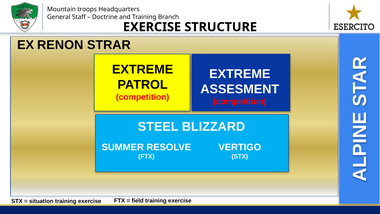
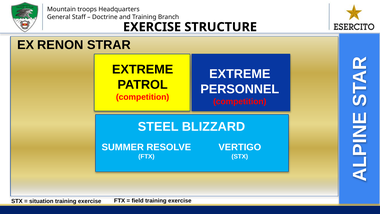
ASSESMENT: ASSESMENT -> PERSONNEL (240, 89)
